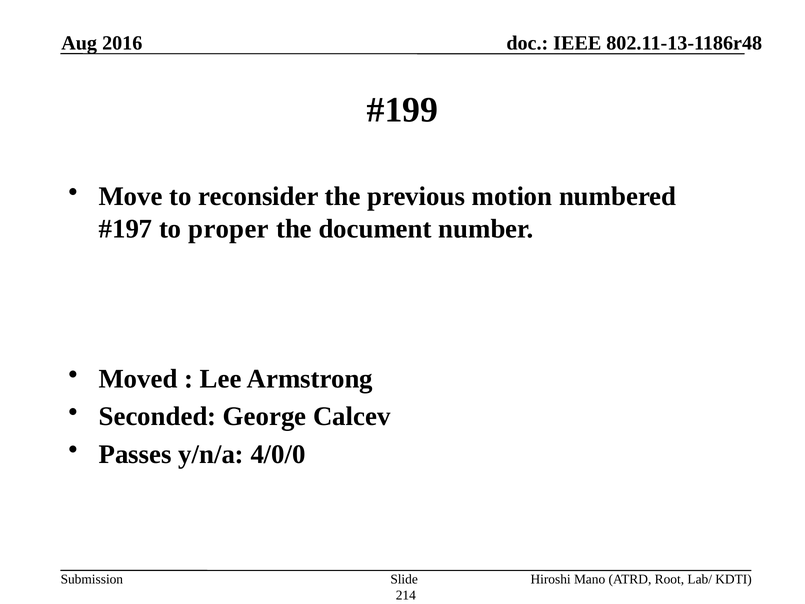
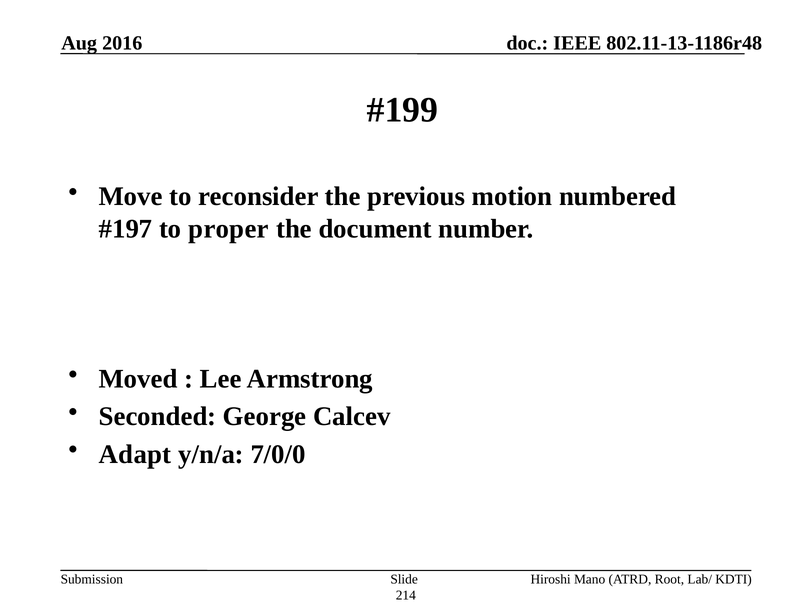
Passes: Passes -> Adapt (135, 454)
4/0/0: 4/0/0 -> 7/0/0 (278, 454)
